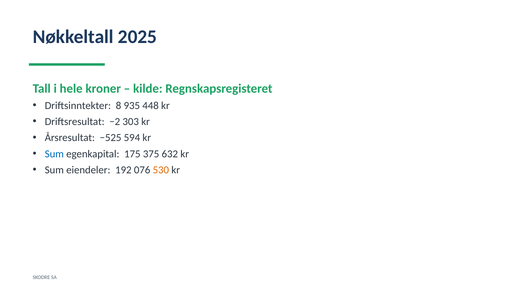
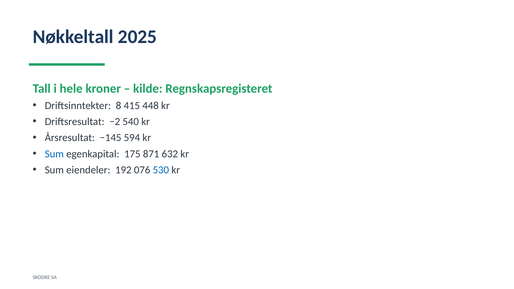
935: 935 -> 415 (132, 106)
303: 303 -> 540 (131, 122)
−525: −525 -> −145 (111, 138)
375: 375 -> 871 (151, 154)
530 colour: orange -> blue (161, 170)
